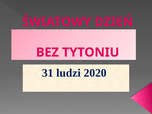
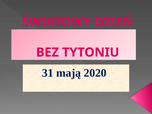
ludzi: ludzi -> mają (69, 73)
